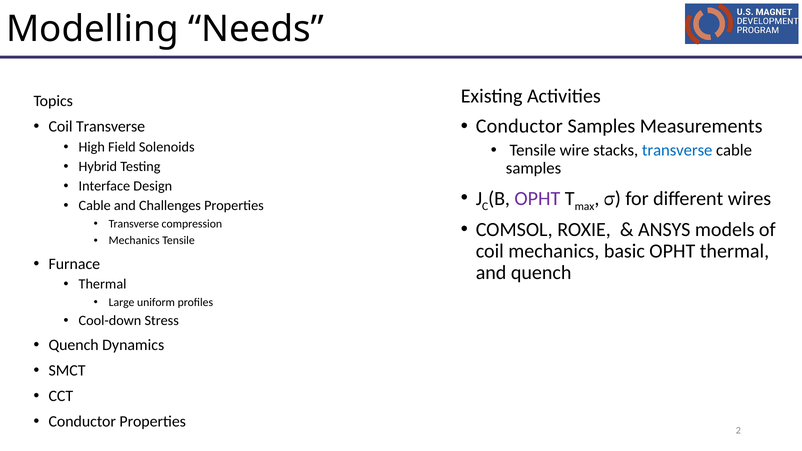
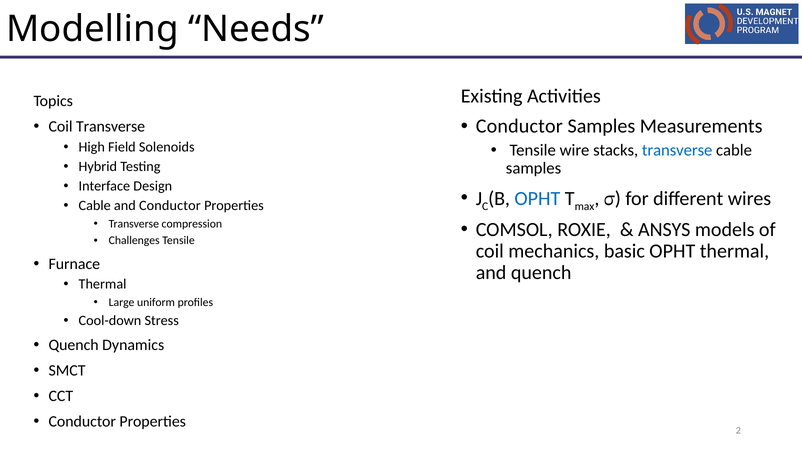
OPHT colour: purple -> blue (537, 199)
and Challenges: Challenges -> Conductor (170, 206)
Mechanics: Mechanics -> Challenges (134, 241)
